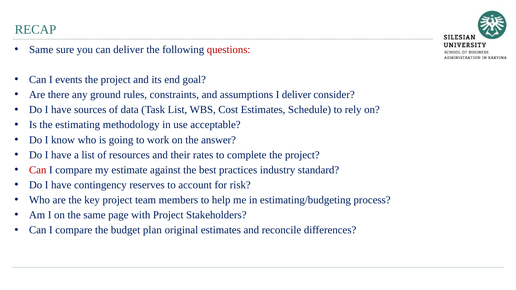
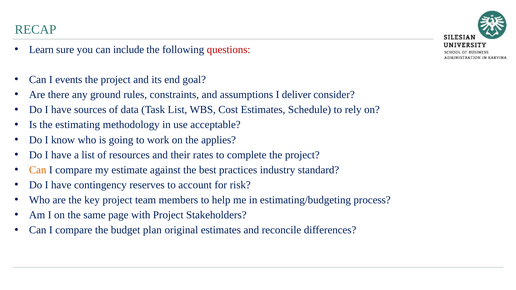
Same: Same -> Learn (41, 50)
can deliver: deliver -> include (129, 50)
answer: answer -> applies (219, 140)
Can colour: red -> orange (38, 170)
